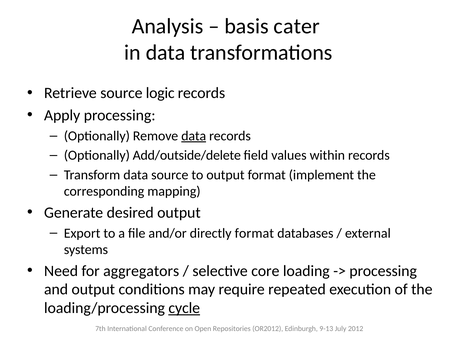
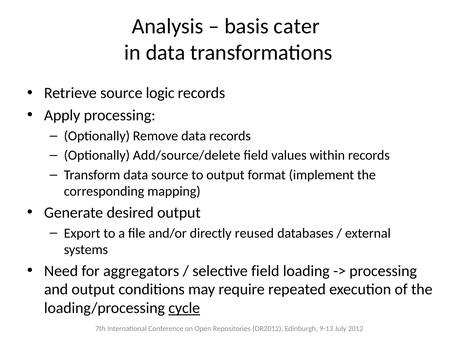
data underline: present -> none (194, 136)
Add/outside/delete: Add/outside/delete -> Add/source/delete (187, 155)
directly format: format -> reused (254, 233)
selective core: core -> field (265, 271)
